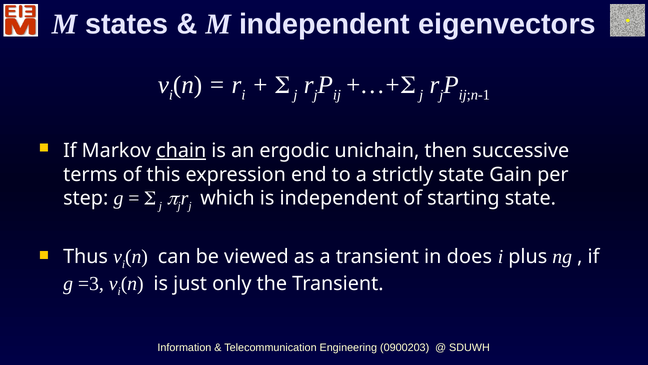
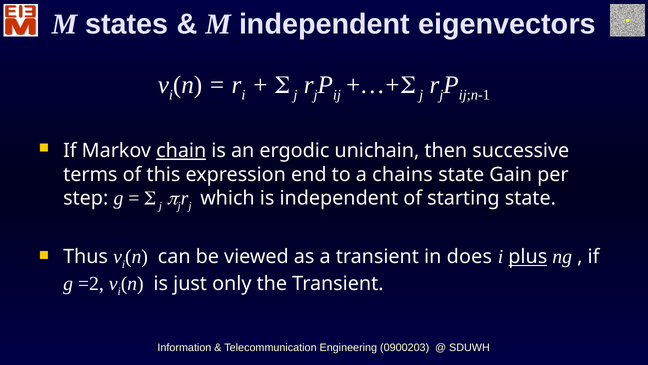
strictly: strictly -> chains (403, 174)
plus underline: none -> present (528, 257)
=3: =3 -> =2 (91, 284)
